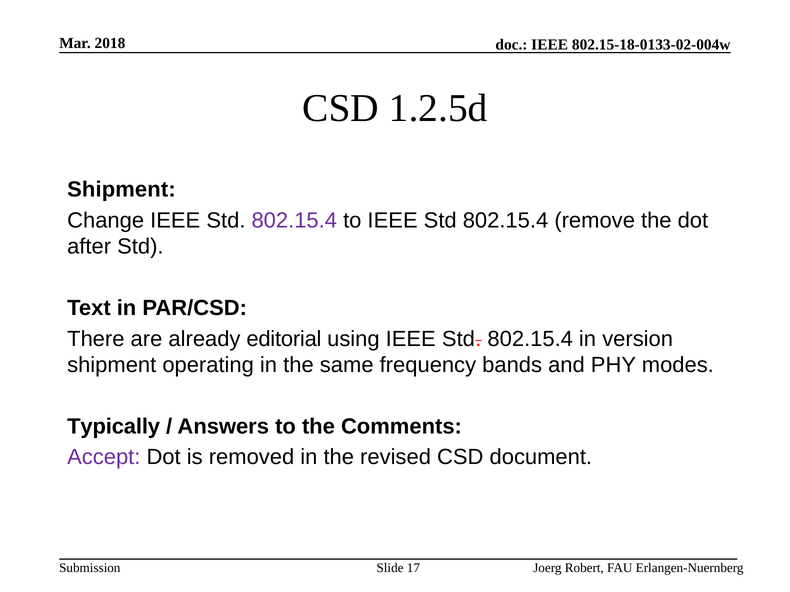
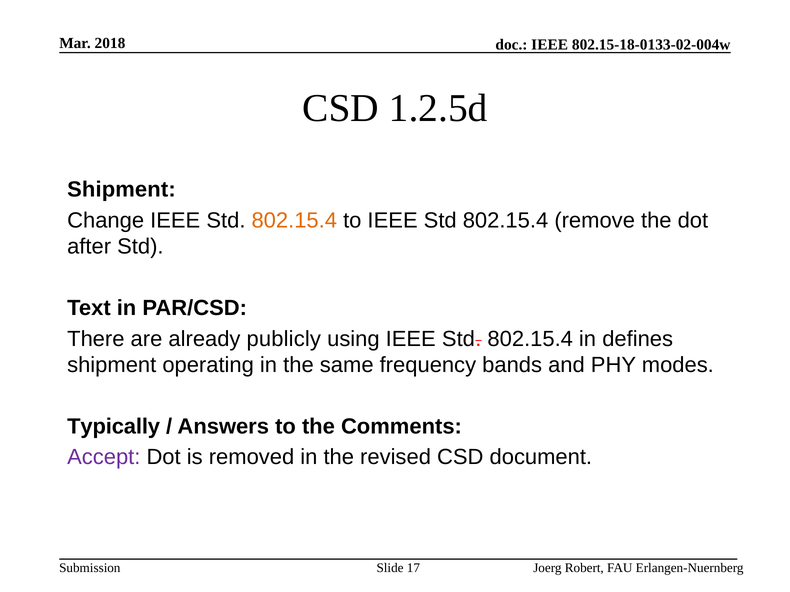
802.15.4 colour: purple -> orange (294, 221)
editorial: editorial -> publicly (284, 339)
version: version -> defines (638, 339)
